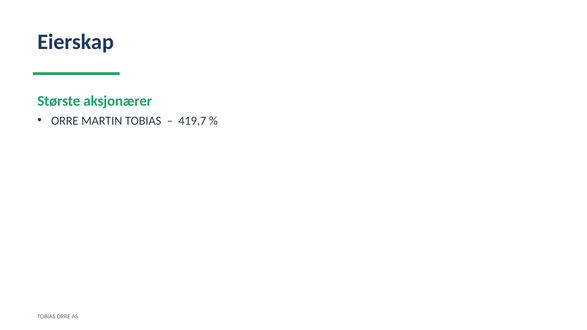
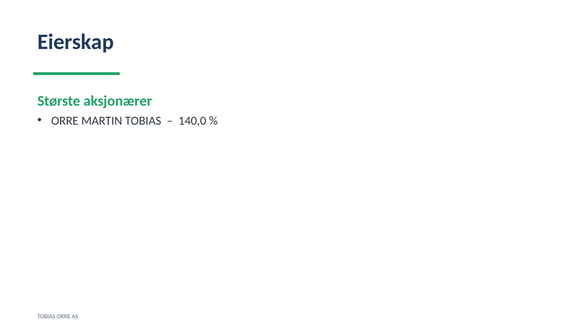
419,7: 419,7 -> 140,0 (192, 121)
